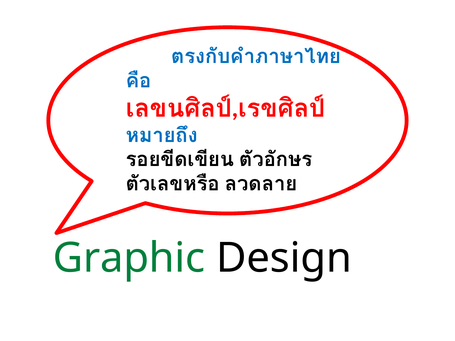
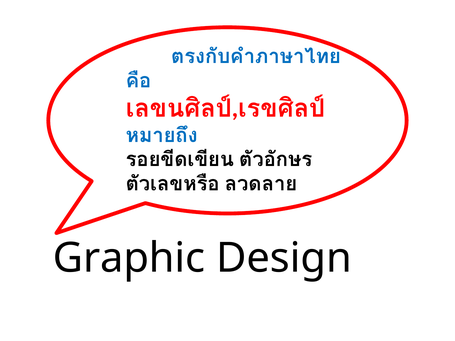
Graphic colour: green -> black (129, 258)
